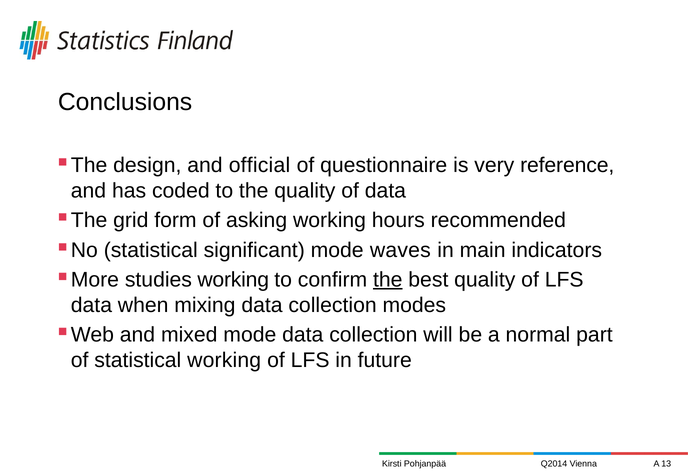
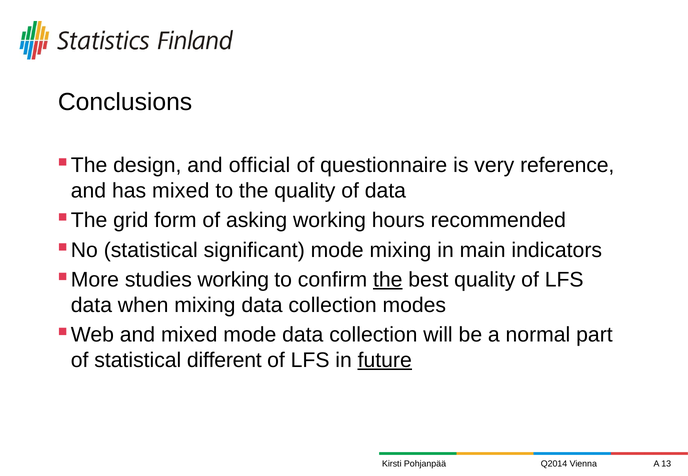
has coded: coded -> mixed (181, 191)
mode waves: waves -> mixing (400, 250)
statistical working: working -> different (224, 360)
future underline: none -> present (385, 360)
